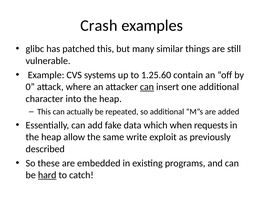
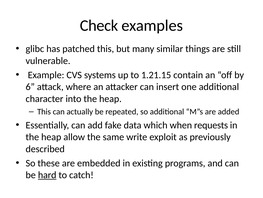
Crash: Crash -> Check (99, 25)
1.25.60: 1.25.60 -> 1.21.15 (156, 75)
0: 0 -> 6 (30, 87)
can underline: present -> none (147, 87)
